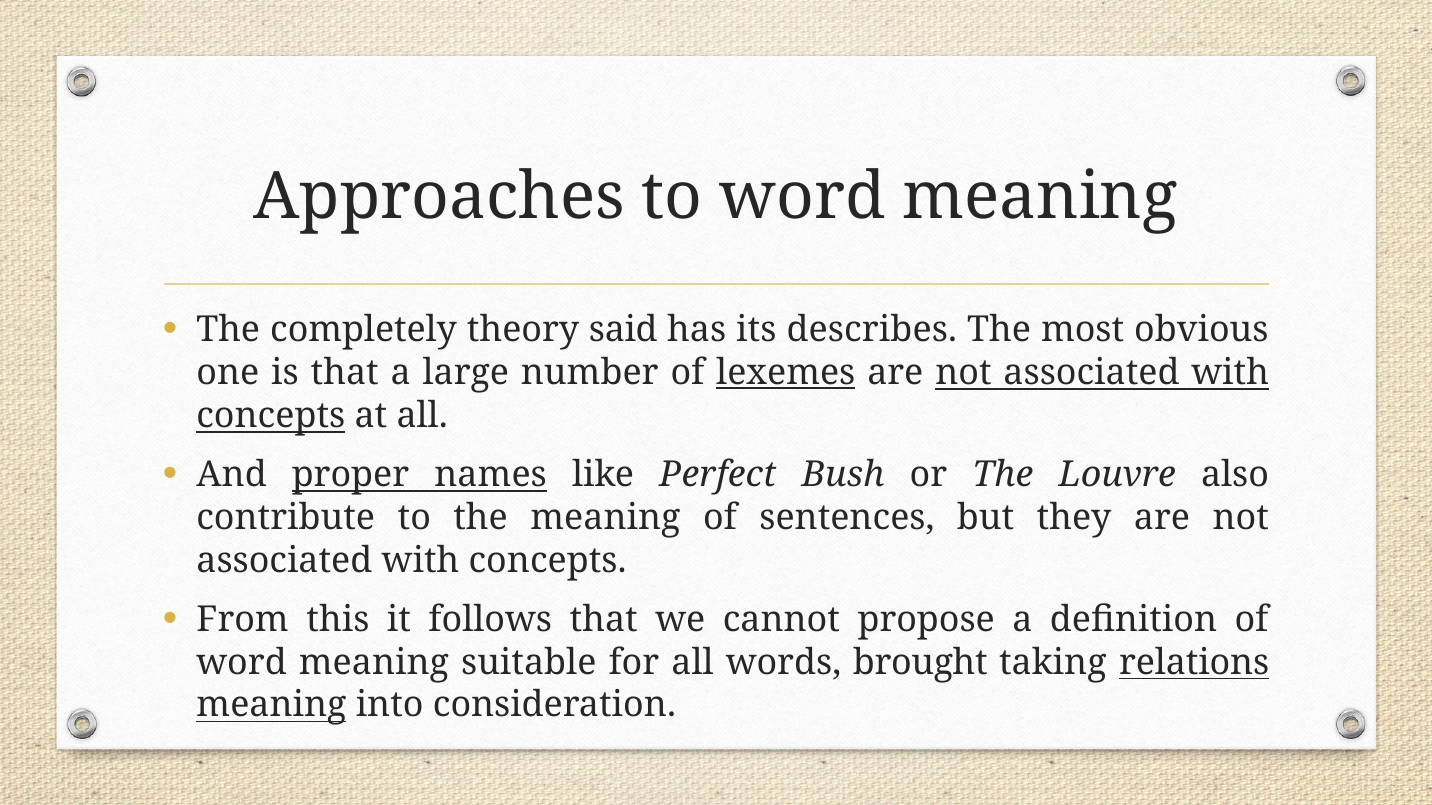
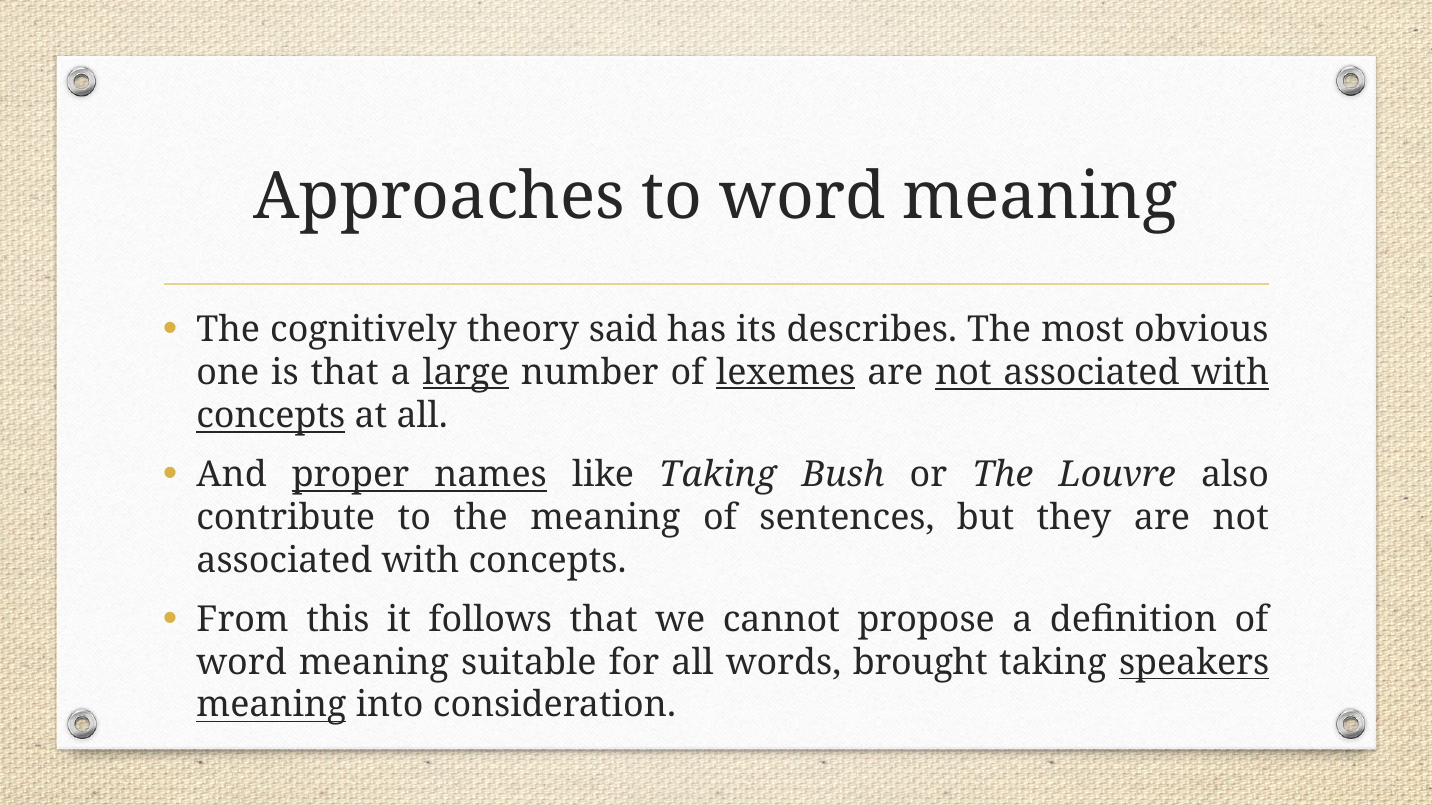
completely: completely -> cognitively (364, 330)
large underline: none -> present (466, 373)
like Perfect: Perfect -> Taking (718, 475)
relations: relations -> speakers (1194, 663)
